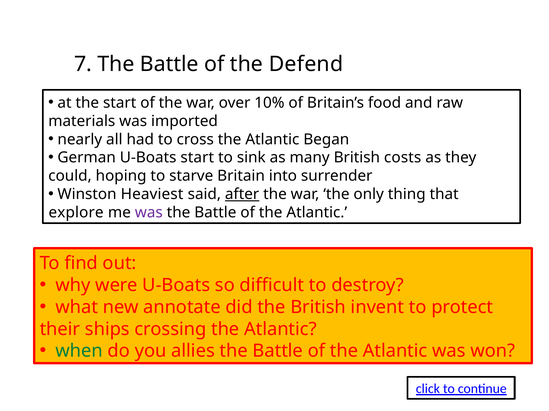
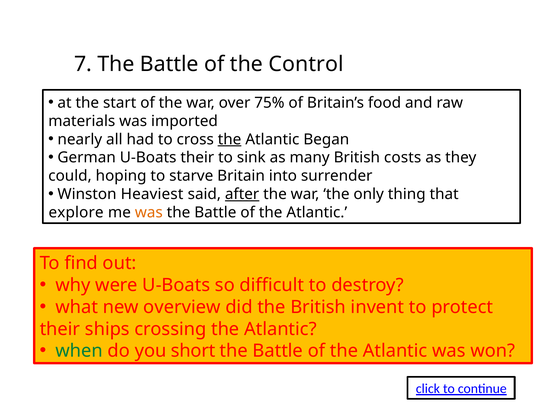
Defend: Defend -> Control (306, 64)
10%: 10% -> 75% (269, 103)
the underline: none -> present (230, 140)
U-Boats start: start -> their (197, 158)
was colour: purple -> orange (149, 213)
annotate: annotate -> overview (182, 308)
allies: allies -> short (193, 352)
